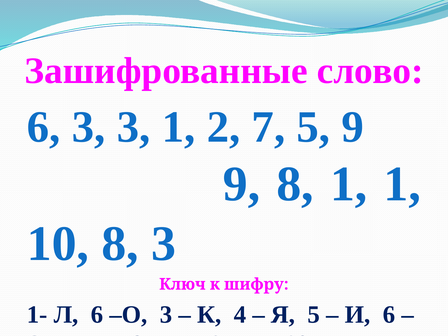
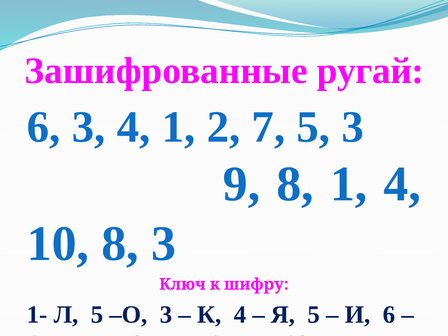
слово: слово -> ругай (370, 71)
3 3: 3 -> 4 (134, 127)
5 9: 9 -> 3 (353, 127)
1 1: 1 -> 4 (402, 184)
Л 6: 6 -> 5 (97, 315)
